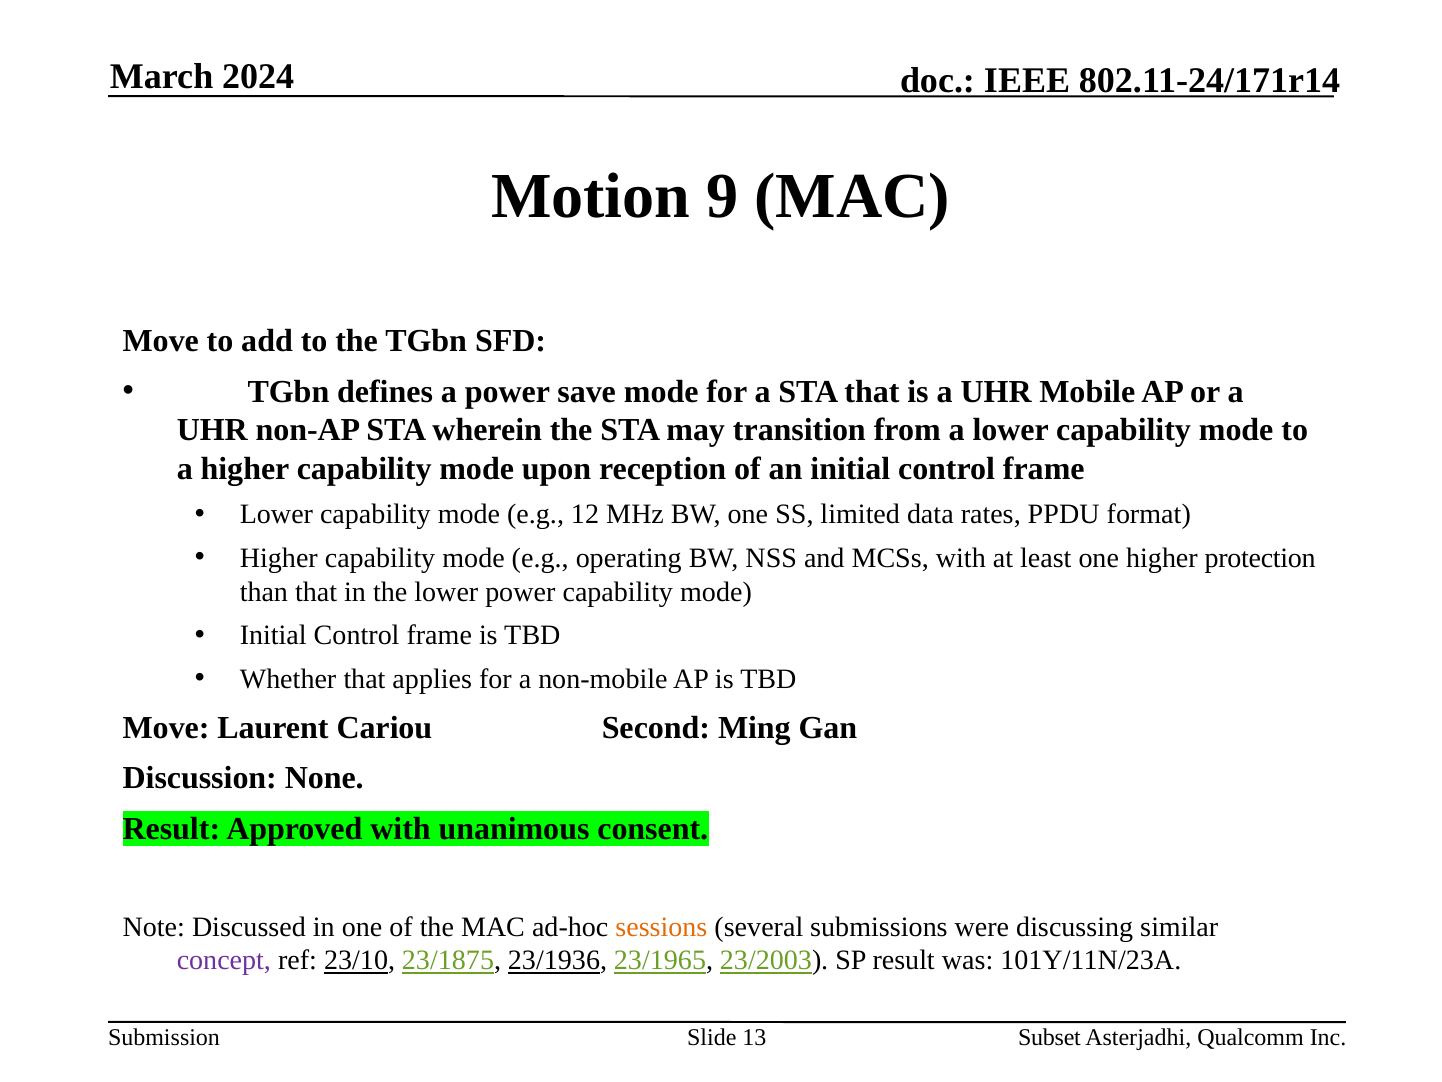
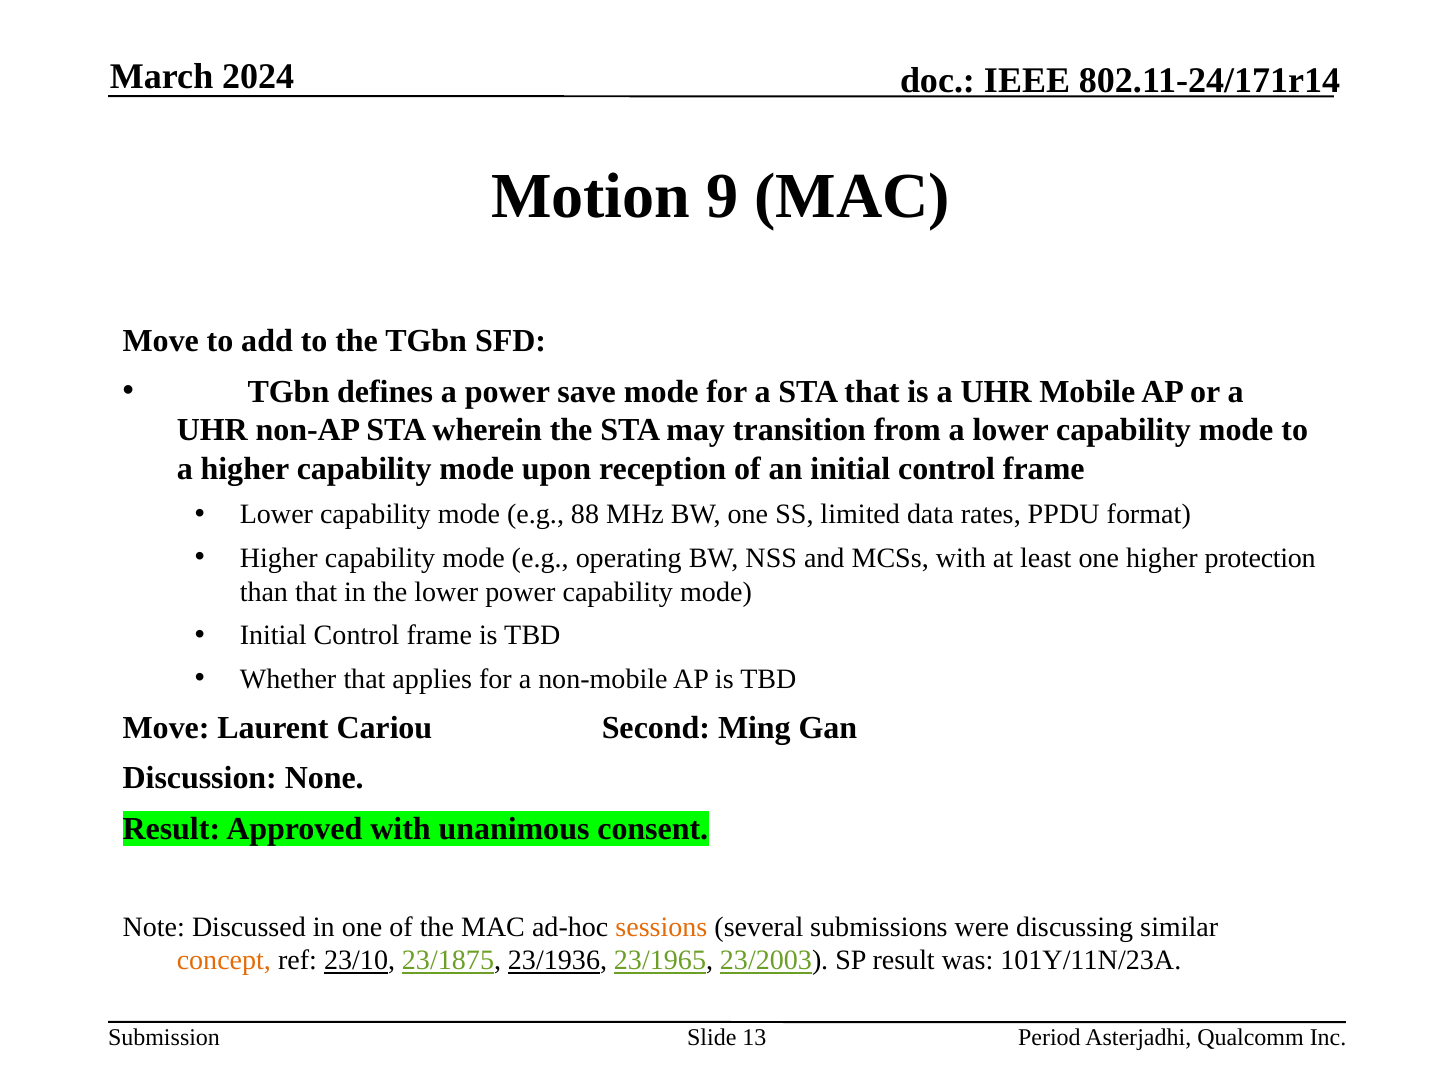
12: 12 -> 88 (585, 514)
concept colour: purple -> orange (224, 960)
Subset: Subset -> Period (1049, 1037)
